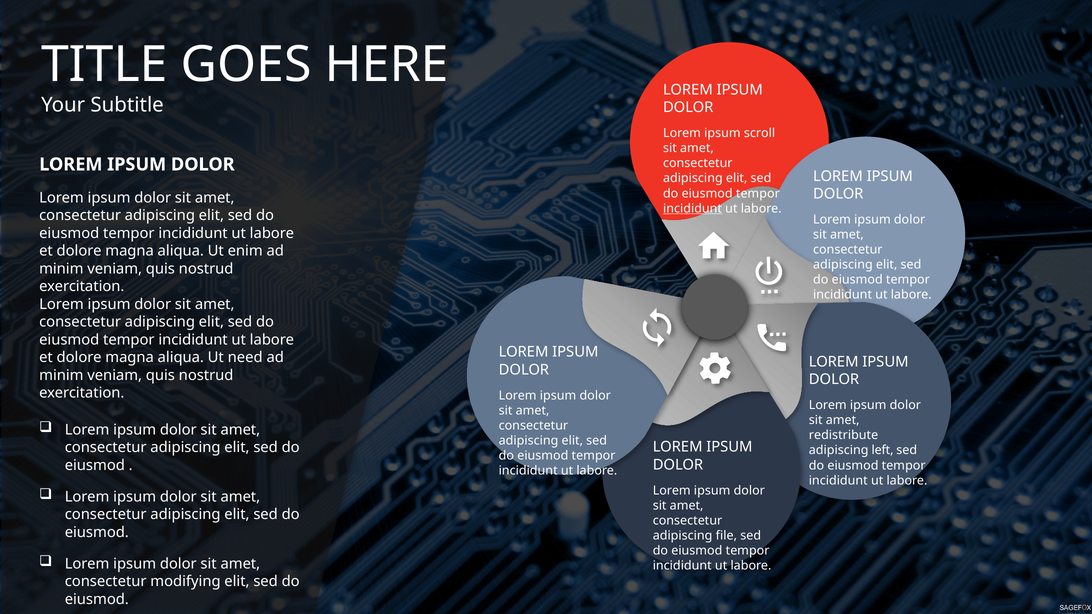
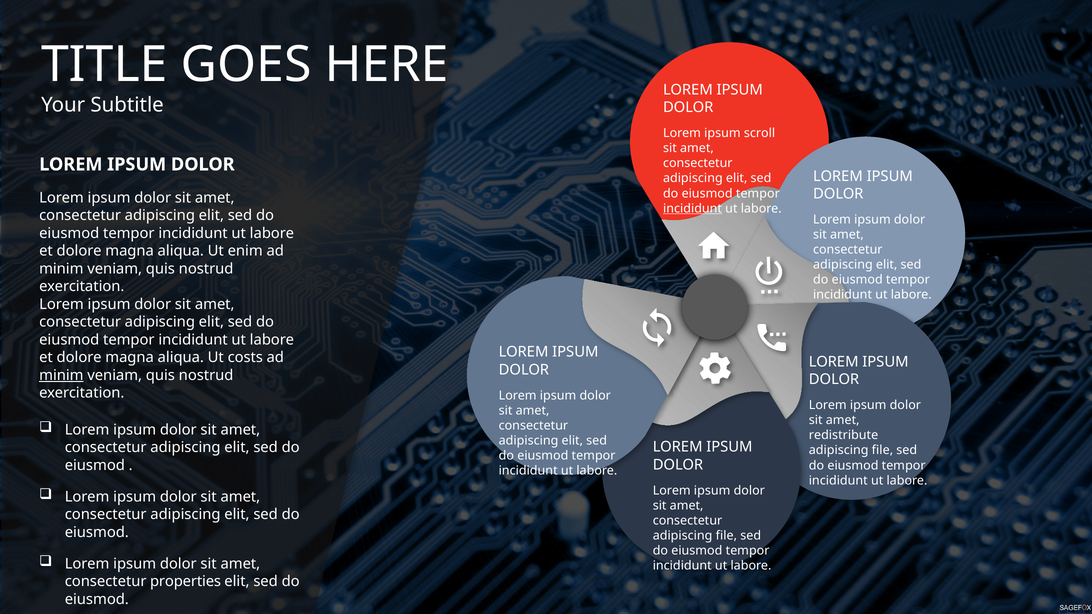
need: need -> costs (245, 358)
minim underline: none -> present (61, 375)
left: left -> file (882, 451)
modifying: modifying -> properties (186, 582)
